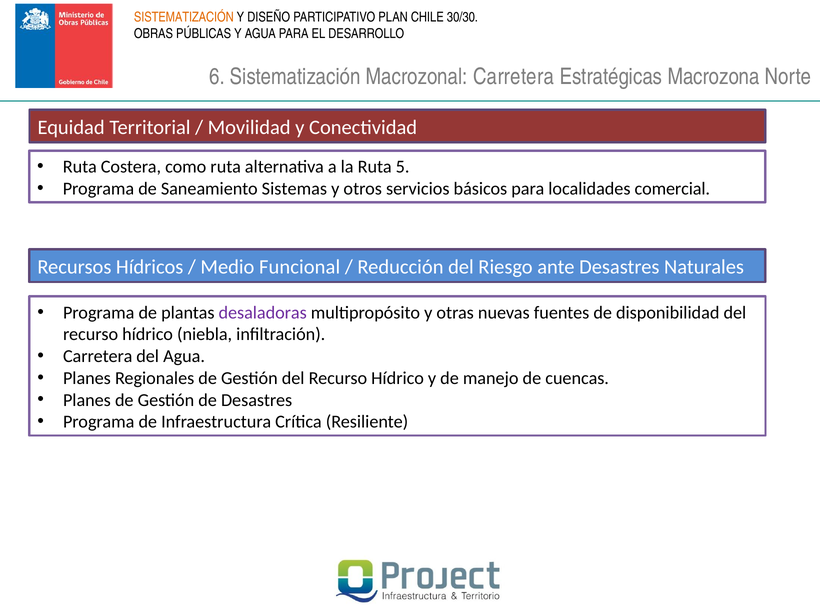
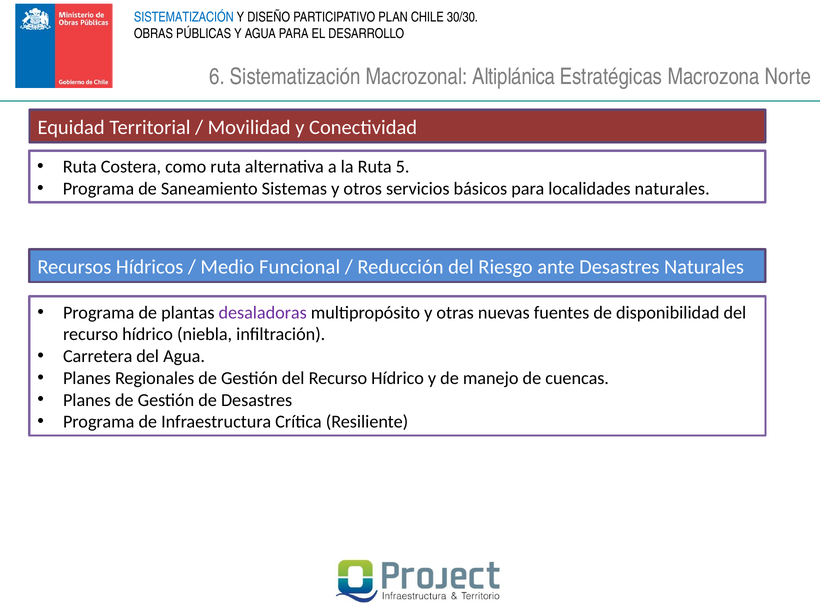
SISTEMATIZACIÓN colour: orange -> blue (184, 17)
Macrozonal Carretera: Carretera -> Altiplánica (514, 77)
localidades comercial: comercial -> naturales (672, 189)
